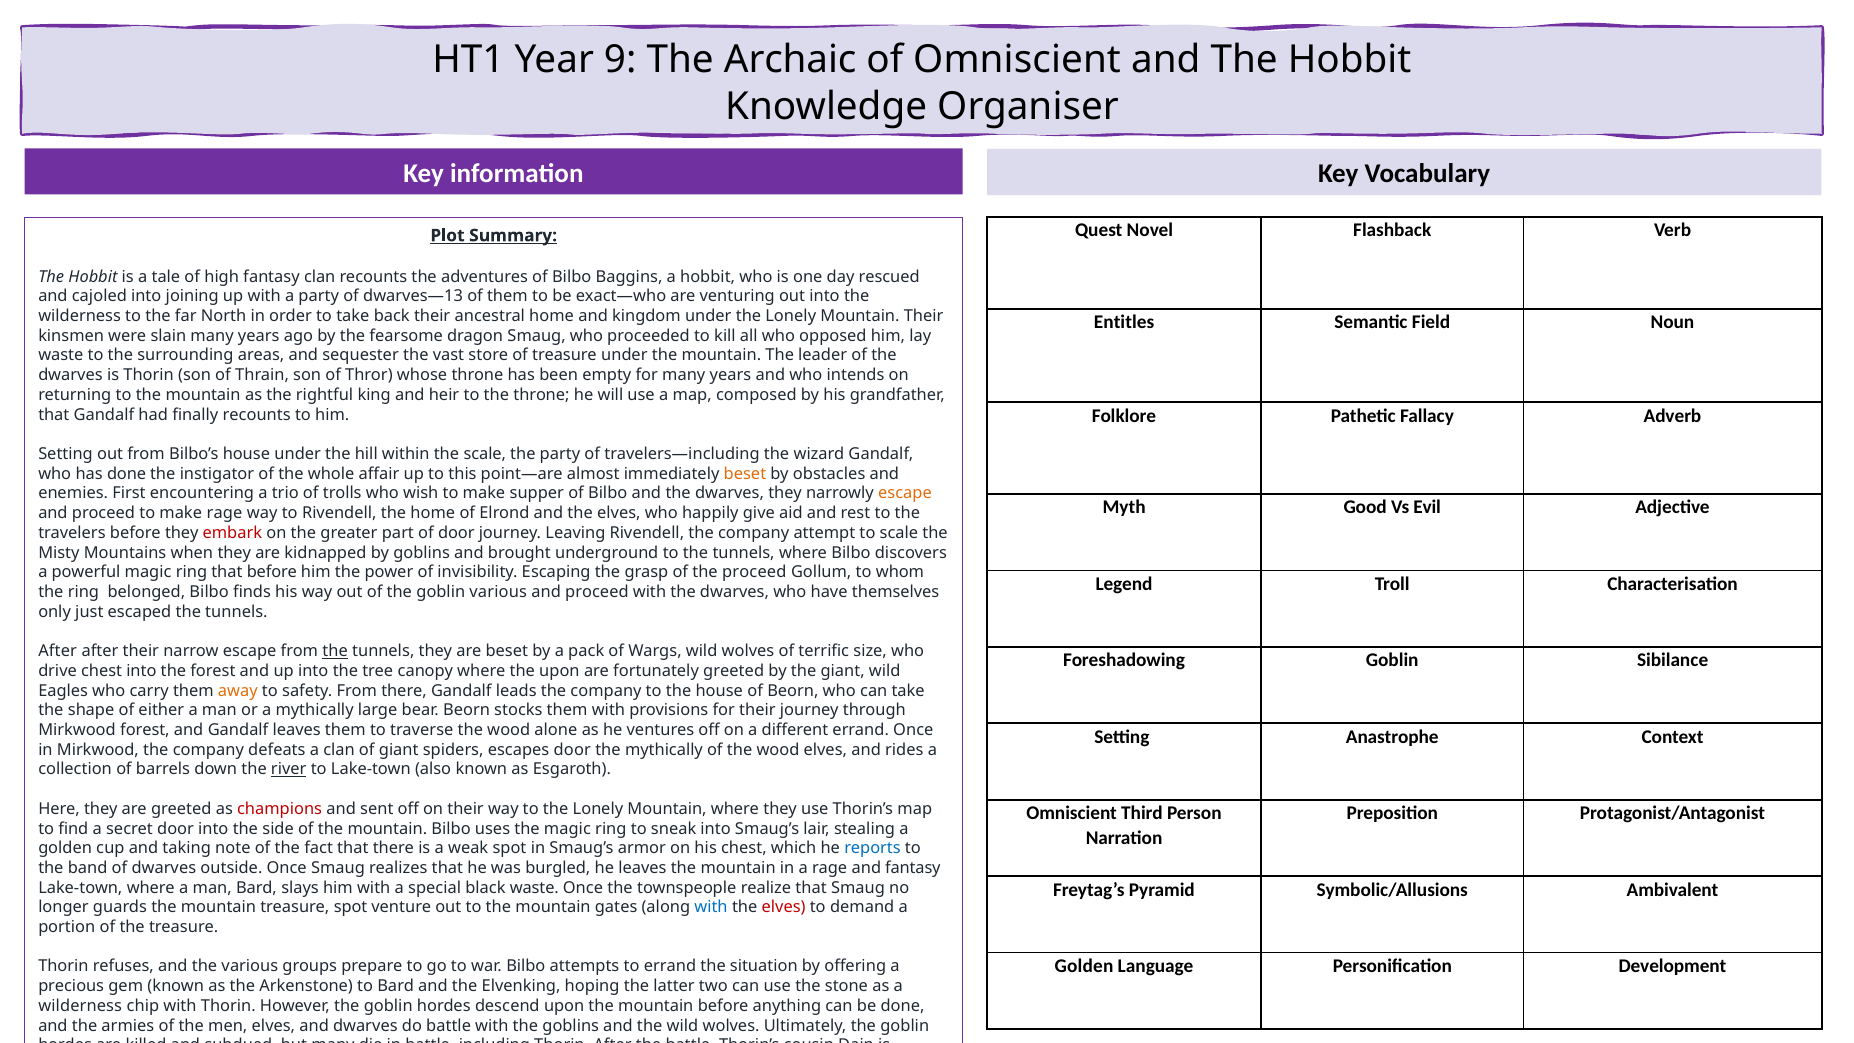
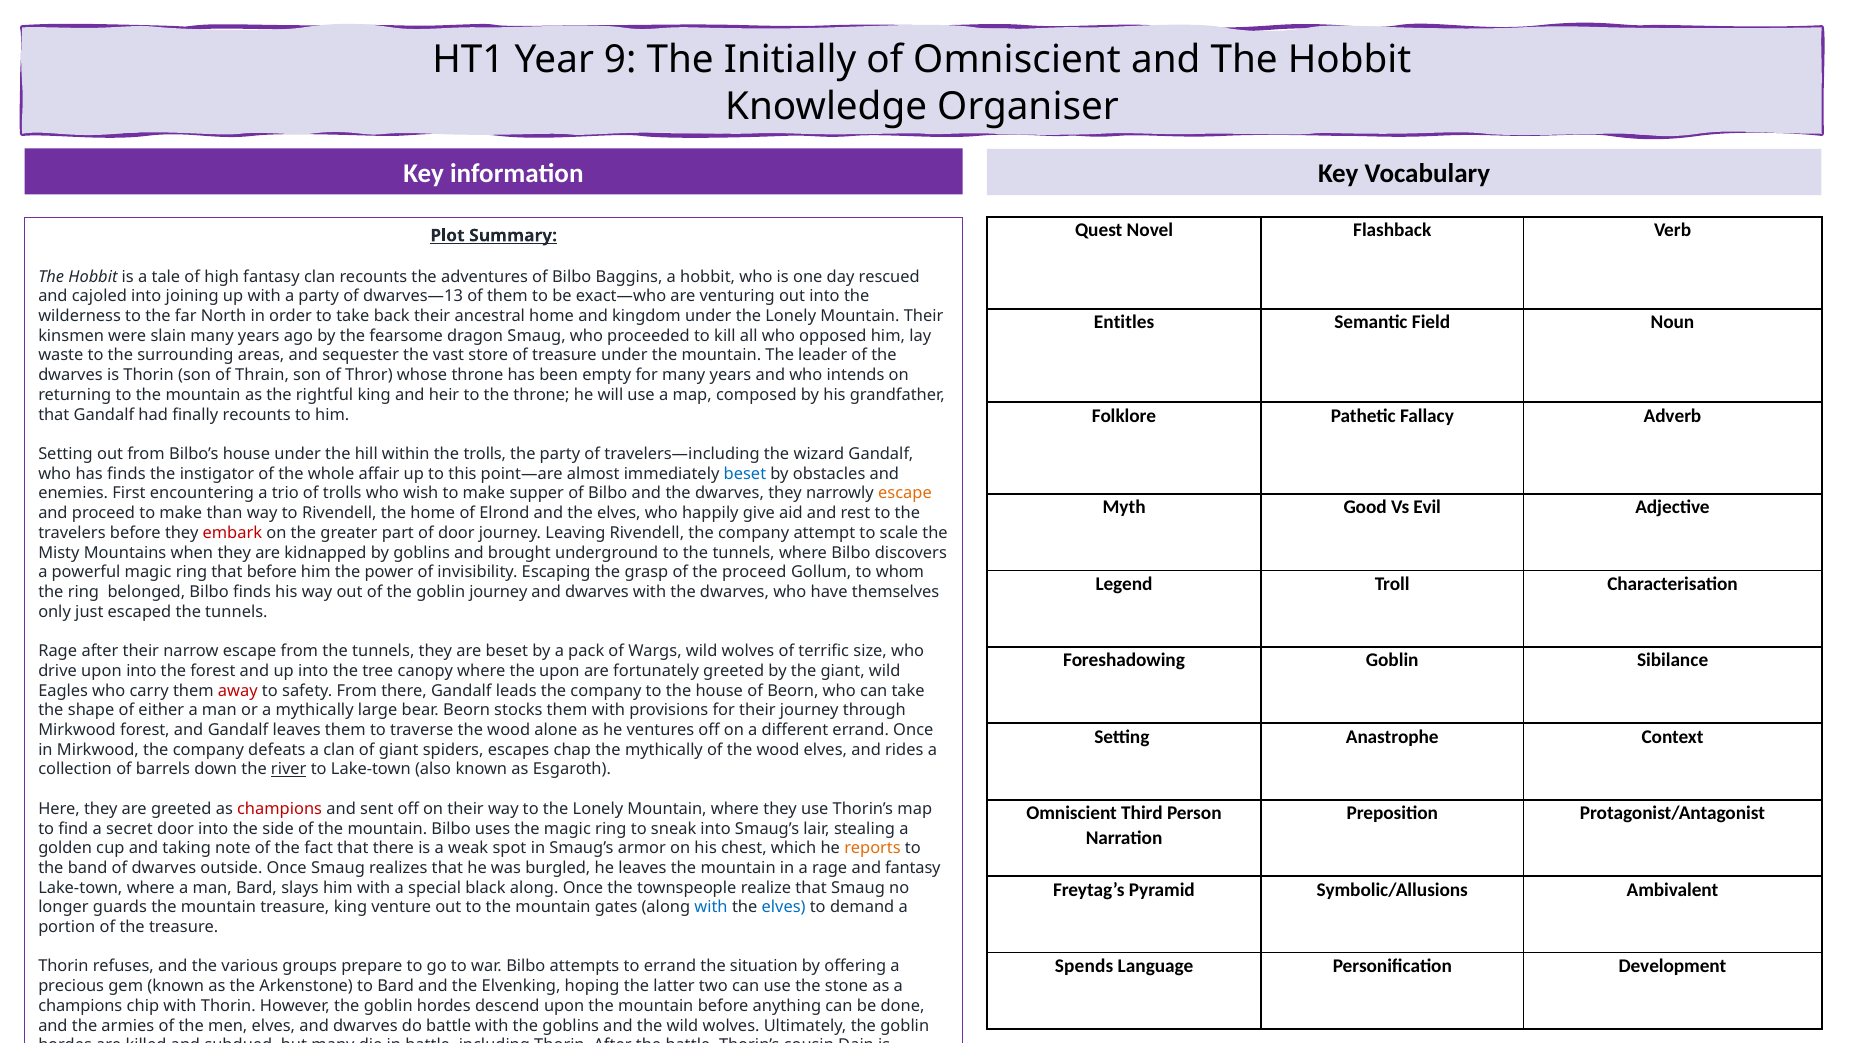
The Archaic: Archaic -> Initially (790, 60)
the scale: scale -> trolls (485, 454)
has done: done -> finds (126, 474)
beset colour: orange -> blue (745, 474)
make rage: rage -> than (225, 513)
goblin various: various -> journey (498, 592)
proceed: proceed -> dwarves (597, 592)
After: After -> Rage (58, 651)
the underline: present -> none (335, 651)
drive chest: chest -> upon (101, 671)
away colour: orange -> red (238, 691)
escapes door: door -> chap (572, 750)
reports colour: blue -> orange (872, 848)
black waste: waste -> along (534, 888)
treasure spot: spot -> king (350, 907)
elves colour: red -> blue (784, 907)
Golden: Golden -> Spends (1084, 966)
wilderness: wilderness -> champions (80, 1006)
